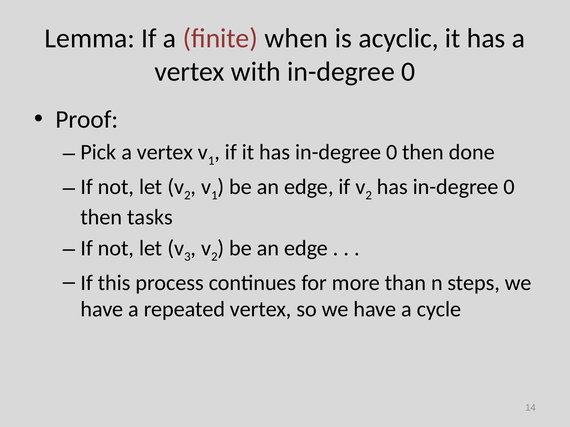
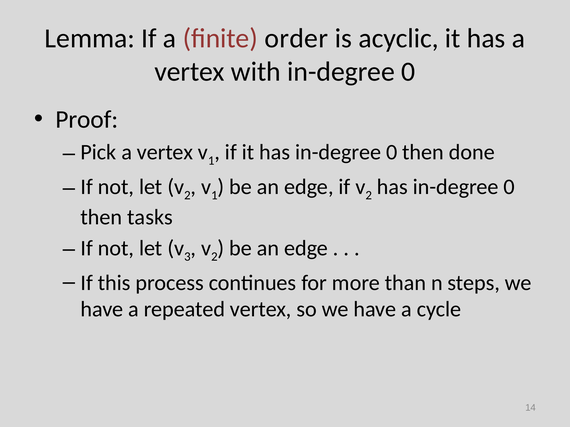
when: when -> order (296, 39)
